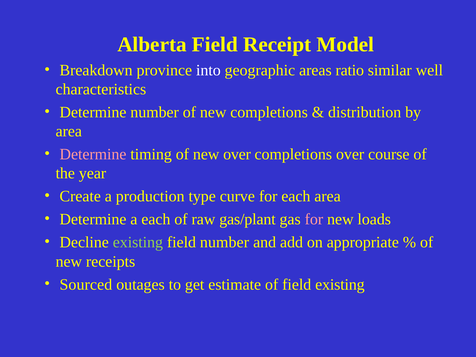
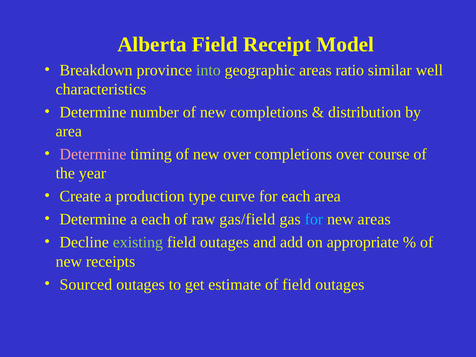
into colour: white -> light green (208, 70)
gas/plant: gas/plant -> gas/field (247, 219)
for colour: pink -> light blue (314, 219)
new loads: loads -> areas (374, 219)
number: number -> outages (225, 242)
of field existing: existing -> outages (340, 284)
